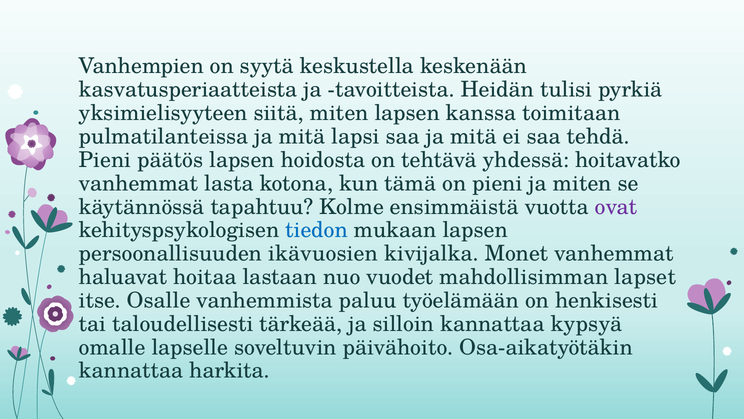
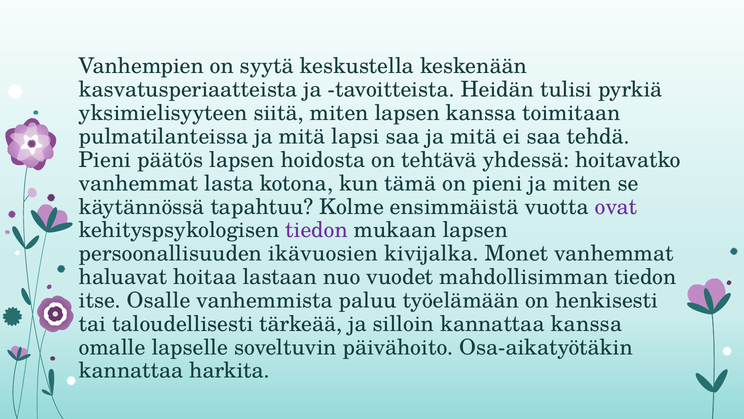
tiedon colour: blue -> purple (317, 230)
mahdollisimman lapset: lapset -> tiedon (645, 277)
kannattaa kypsyä: kypsyä -> kanssa (587, 324)
